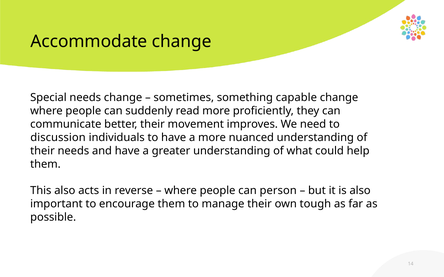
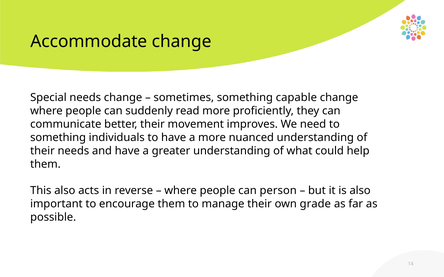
discussion: discussion -> something (58, 138)
tough: tough -> grade (315, 204)
